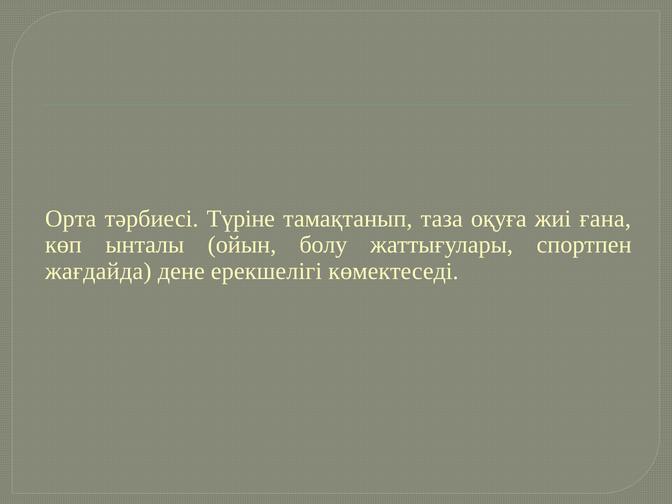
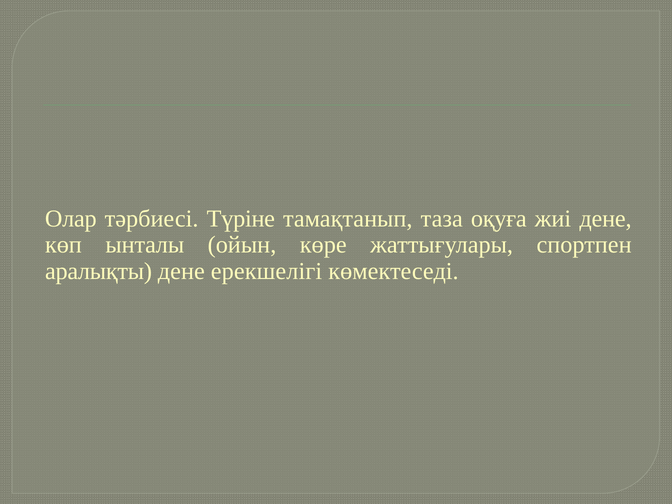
Орта: Орта -> Олар (71, 219)
жиі ғана: ғана -> дене (606, 219)
болу: болу -> көре (323, 245)
жағдайда: жағдайда -> аралықты (98, 271)
